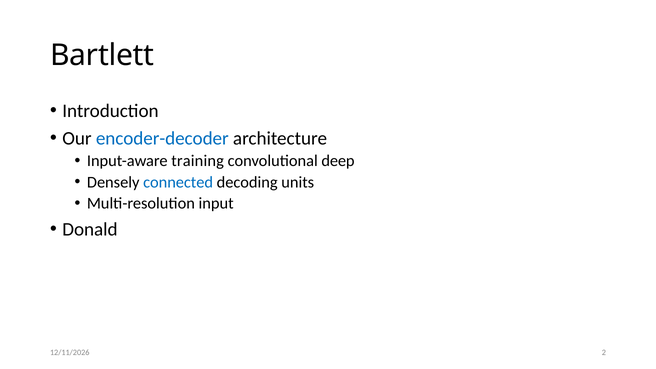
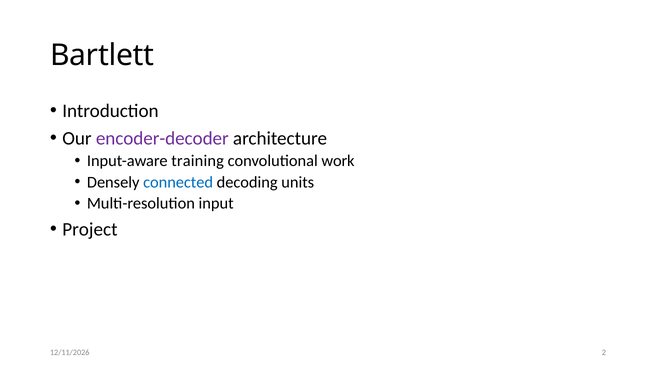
encoder-decoder colour: blue -> purple (162, 138)
deep: deep -> work (338, 161)
Donald: Donald -> Project (90, 229)
